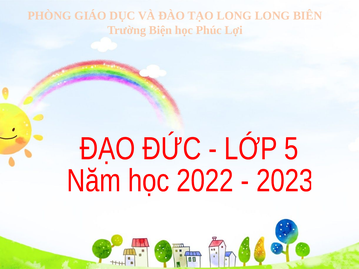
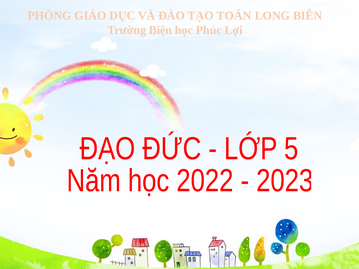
TẠO LONG: LONG -> TOÁN (234, 16)
